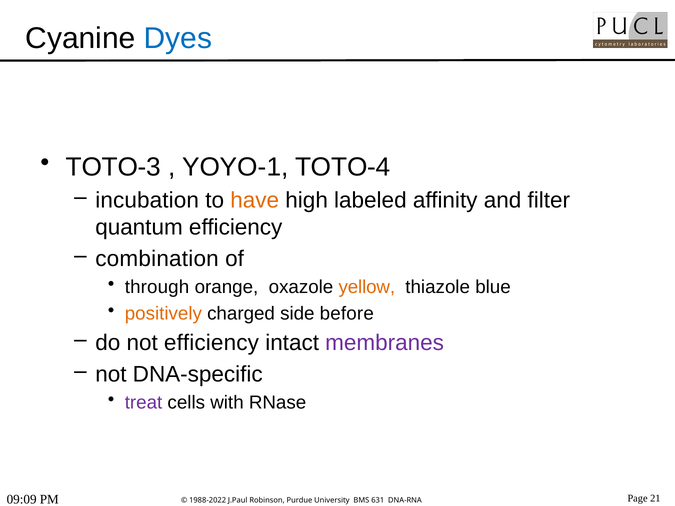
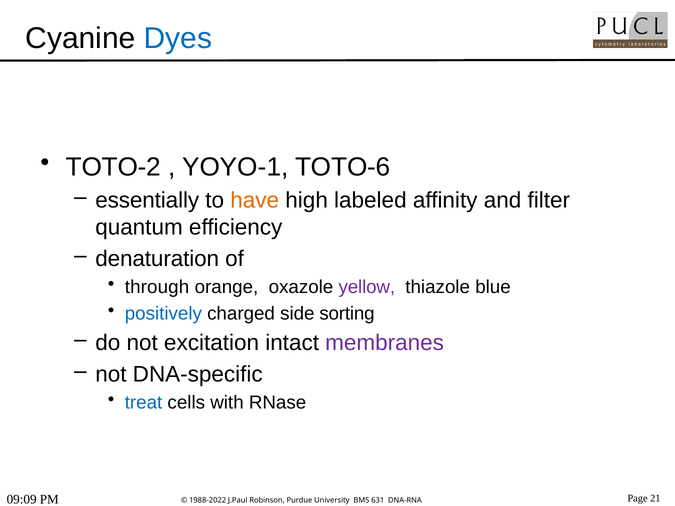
TOTO-3: TOTO-3 -> TOTO-2 (113, 167)
TOTO-4: TOTO-4 -> TOTO-6 (343, 167)
incubation: incubation -> essentially (147, 201)
combination: combination -> denaturation (157, 259)
yellow colour: orange -> purple (367, 287)
positively colour: orange -> blue (163, 314)
before: before -> sorting (347, 314)
not efficiency: efficiency -> excitation (212, 343)
treat colour: purple -> blue (144, 403)
